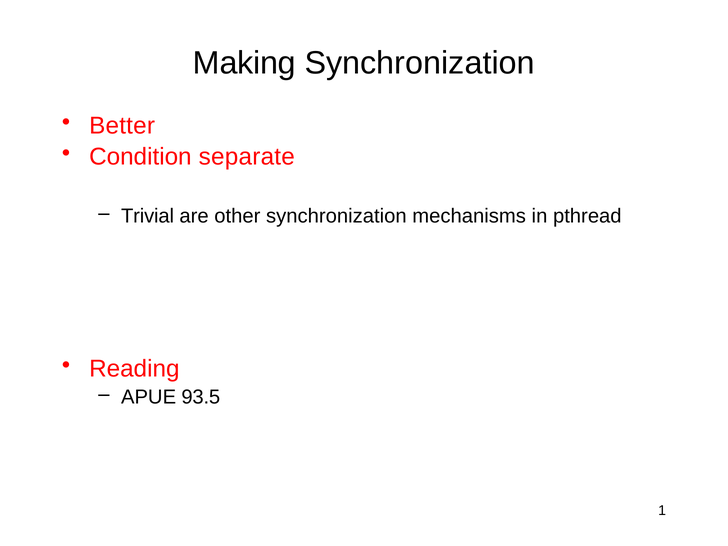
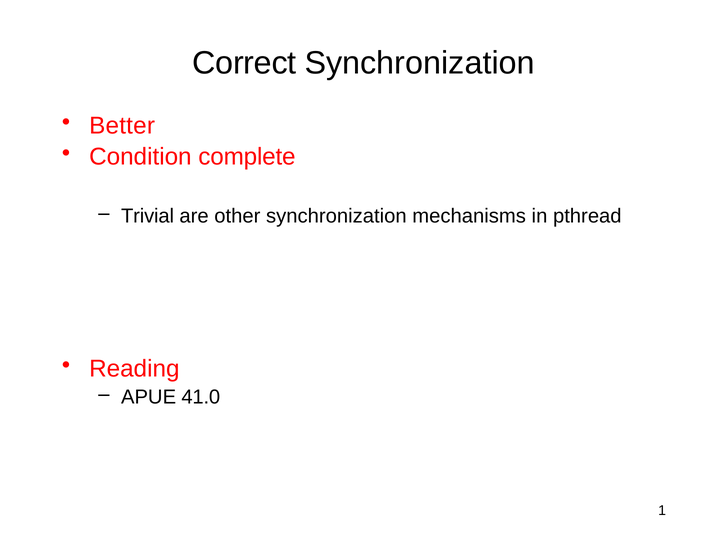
Making: Making -> Correct (244, 63)
separate: separate -> complete (247, 157)
93.5: 93.5 -> 41.0 (201, 397)
